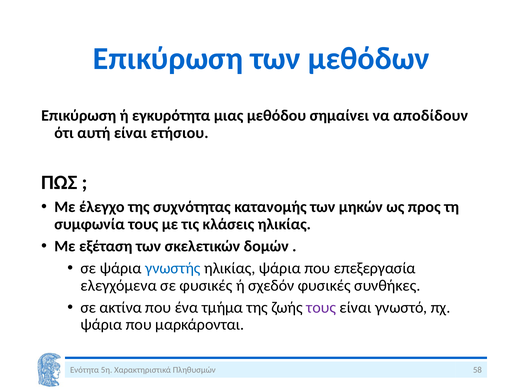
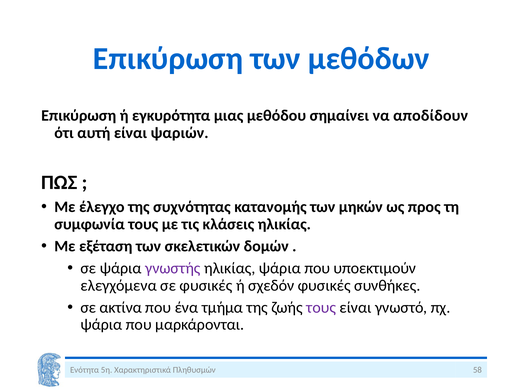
ετήσιου: ετήσιου -> ψαριών (180, 133)
γνωστής colour: blue -> purple (173, 268)
επεξεργασία: επεξεργασία -> υποεκτιμούν (375, 268)
